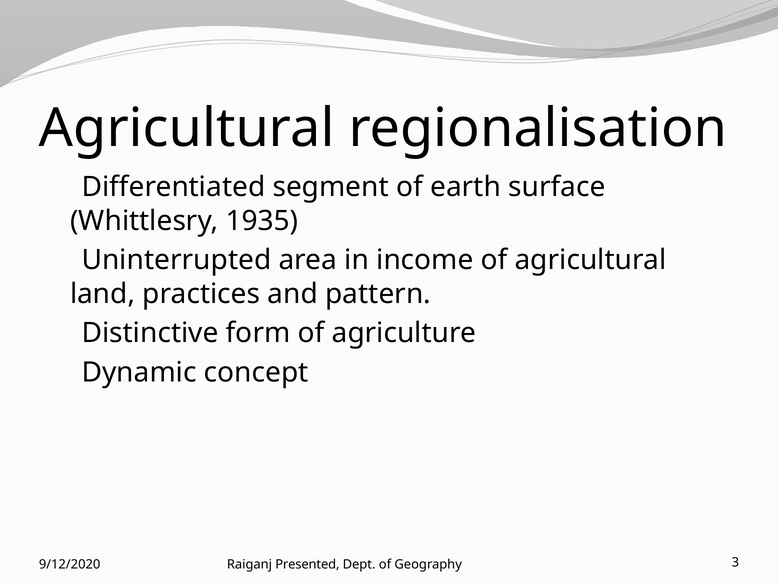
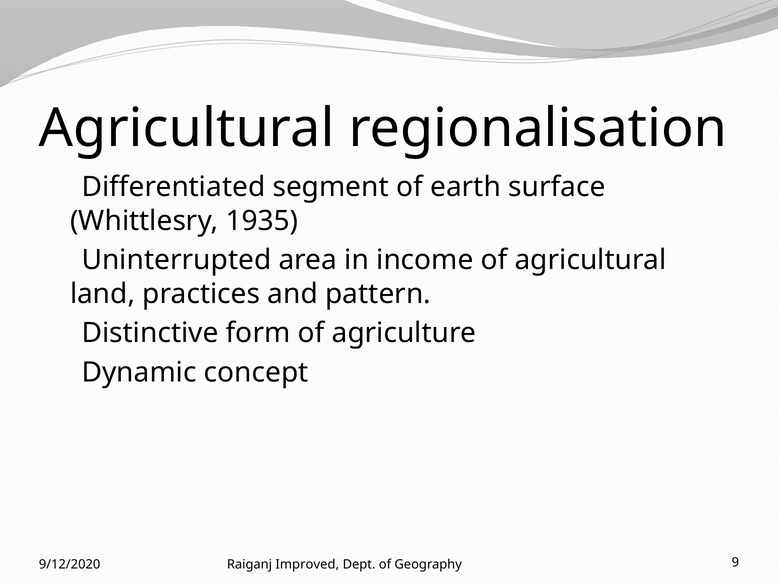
Presented: Presented -> Improved (307, 565)
3: 3 -> 9 (735, 563)
